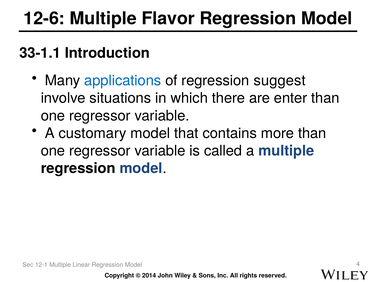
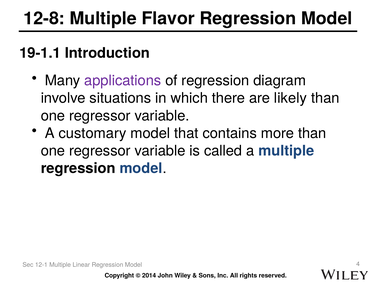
12-6: 12-6 -> 12-8 (44, 18)
33-1.1: 33-1.1 -> 19-1.1 (40, 53)
applications colour: blue -> purple (123, 81)
suggest: suggest -> diagram (280, 81)
enter: enter -> likely (290, 98)
